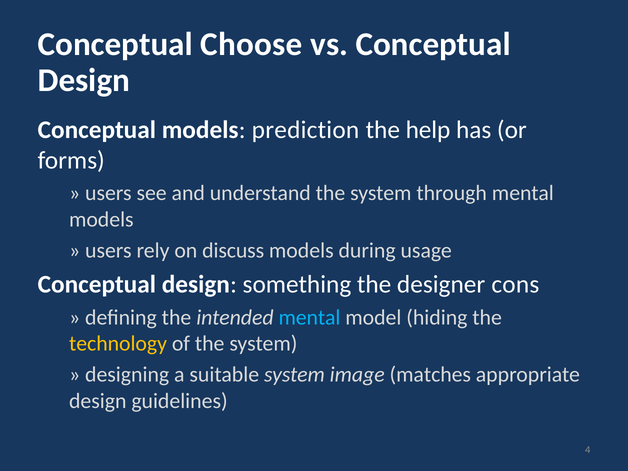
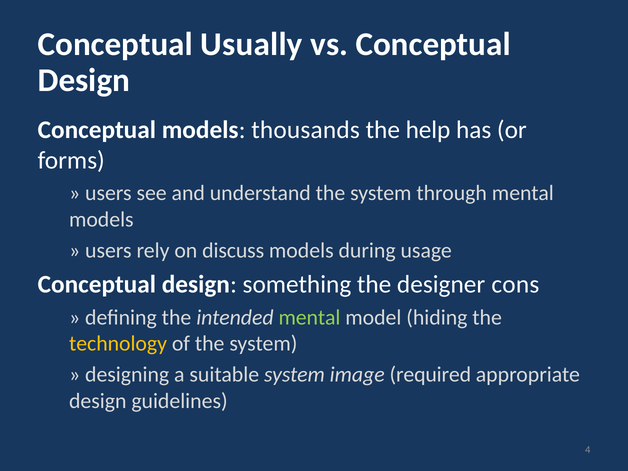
Choose: Choose -> Usually (251, 45)
prediction: prediction -> thousands (306, 130)
mental colour: light blue -> light green (309, 317)
matches: matches -> required (430, 375)
